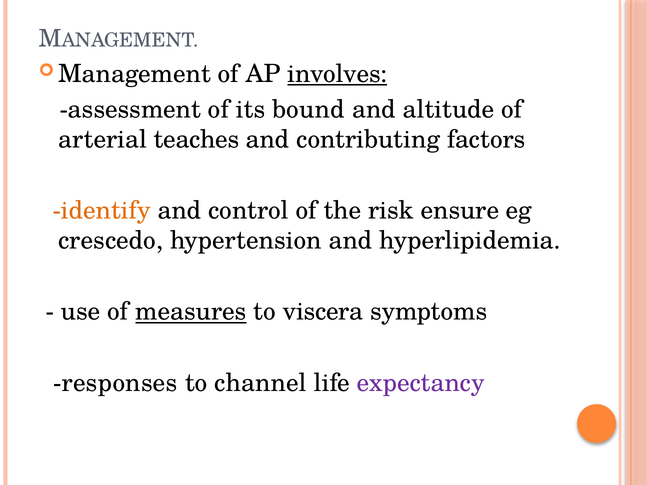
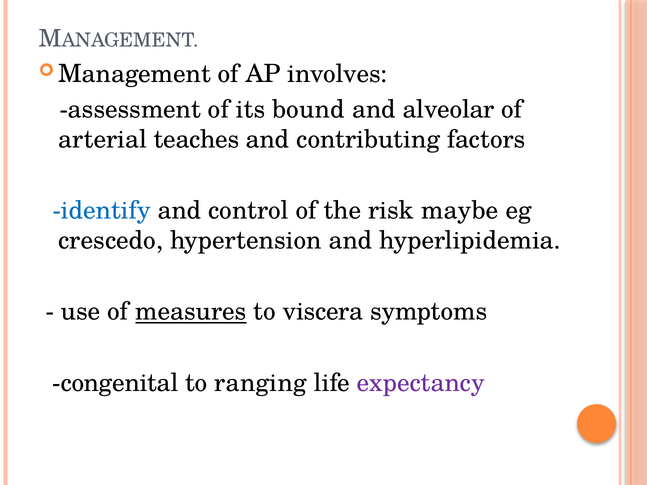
involves underline: present -> none (337, 74)
altitude: altitude -> alveolar (449, 109)
identify colour: orange -> blue (102, 211)
ensure: ensure -> maybe (460, 211)
responses: responses -> congenital (116, 383)
channel: channel -> ranging (261, 383)
